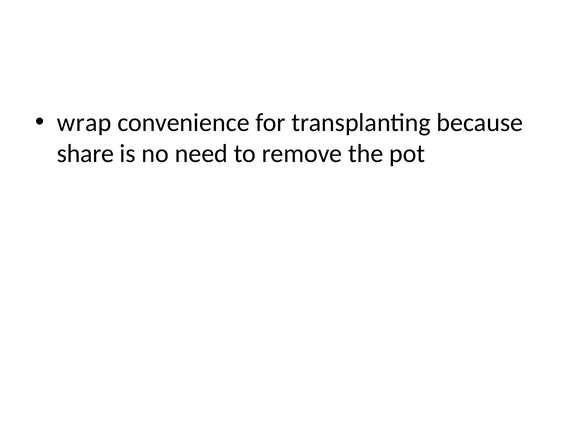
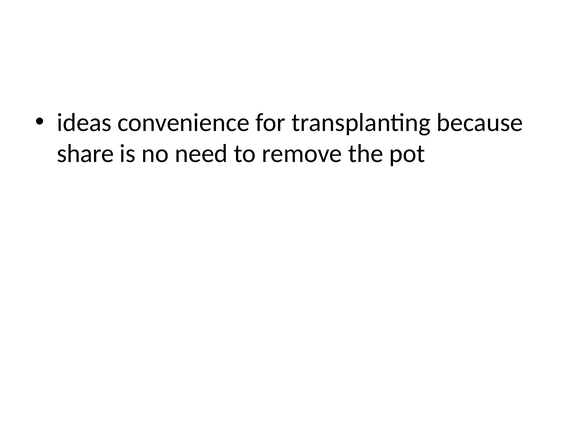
wrap: wrap -> ideas (84, 123)
